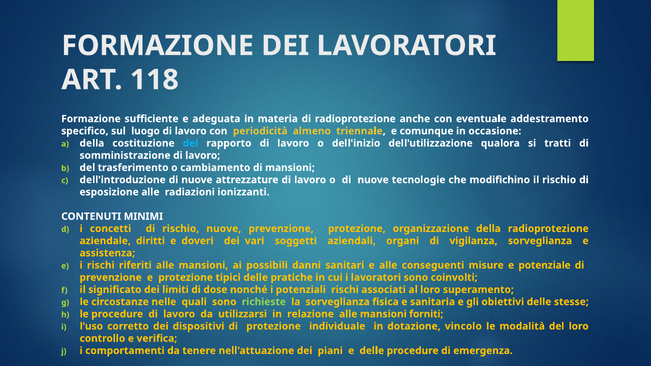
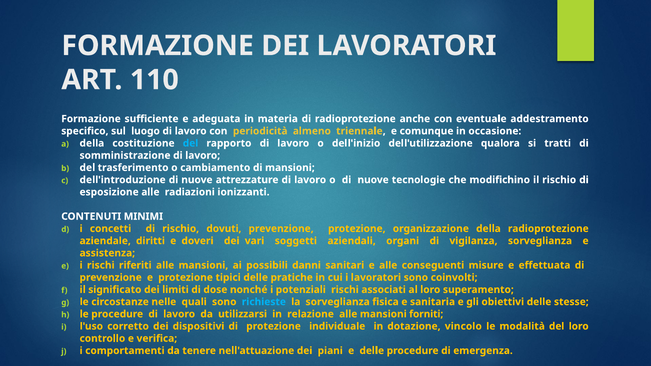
118: 118 -> 110 (154, 80)
rischio nuove: nuove -> dovuti (224, 229)
potenziale: potenziale -> effettuata (544, 265)
richieste colour: light green -> light blue (264, 302)
